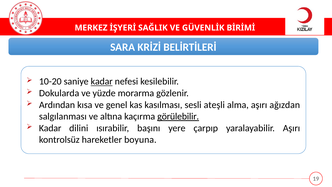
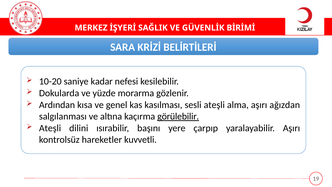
kadar underline: present -> none (102, 81)
Kadar: Kadar -> Ateşli (50, 128)
boyuna: boyuna -> kuvvetli (140, 140)
